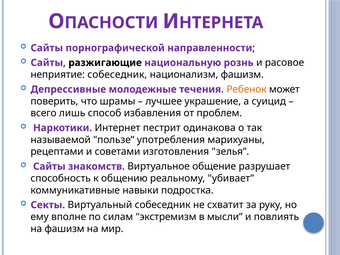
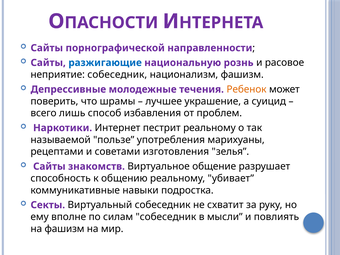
разжигающие colour: black -> blue (105, 63)
пестрит одинакова: одинакова -> реальному (209, 128)
силам экстремизм: экстремизм -> собеседник (166, 217)
